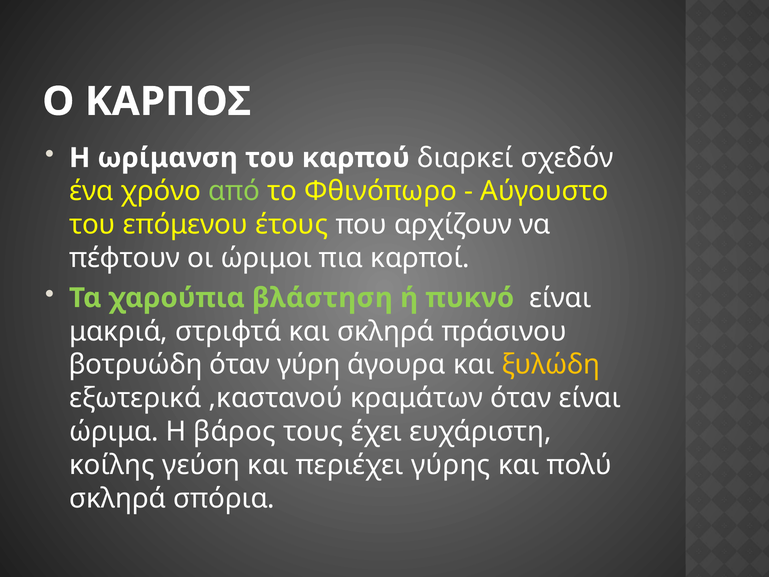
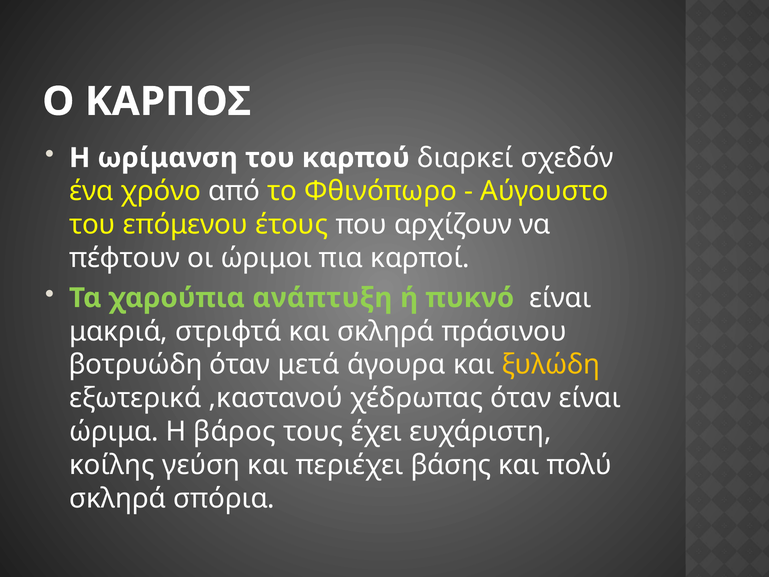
από colour: light green -> white (234, 191)
βλάστηση: βλάστηση -> ανάπτυξη (322, 298)
γύρη: γύρη -> μετά (309, 365)
κραμάτων: κραμάτων -> χέδρωπας (417, 398)
γύρης: γύρης -> βάσης (451, 465)
